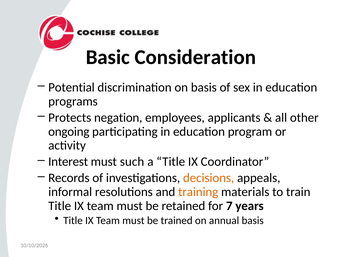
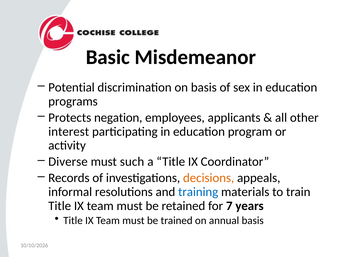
Consideration: Consideration -> Misdemeanor (195, 57)
ongoing: ongoing -> interest (69, 131)
Interest: Interest -> Diverse (68, 161)
training colour: orange -> blue (198, 192)
